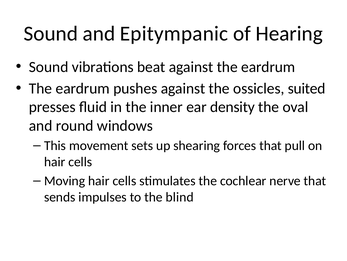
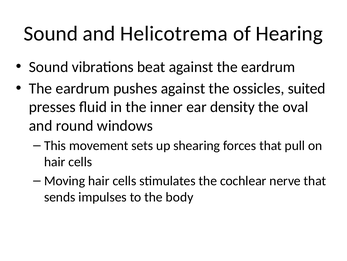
Epitympanic: Epitympanic -> Helicotrema (174, 34)
blind: blind -> body (180, 197)
